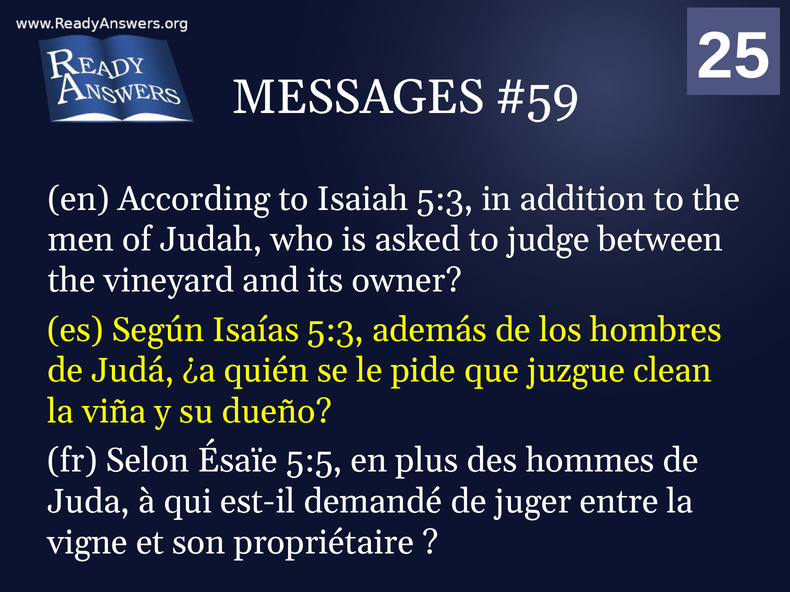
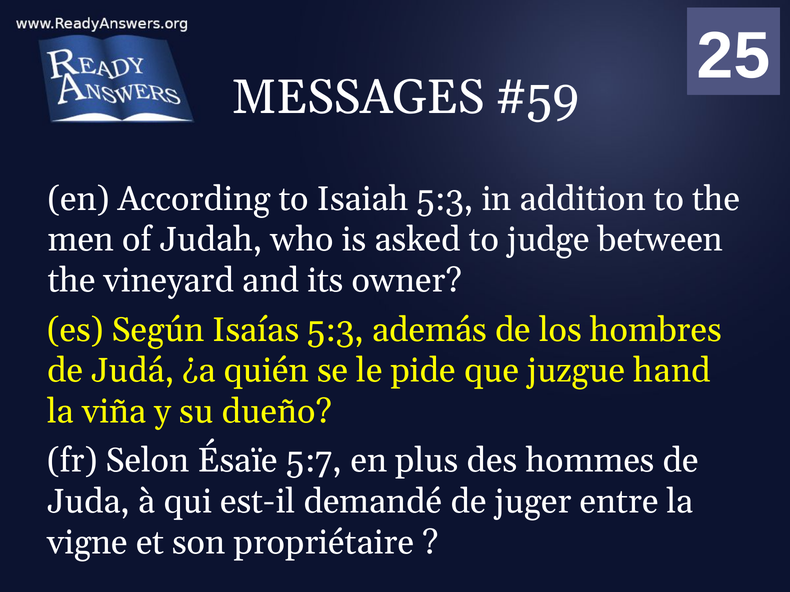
clean: clean -> hand (672, 371)
5:5: 5:5 -> 5:7 (314, 461)
